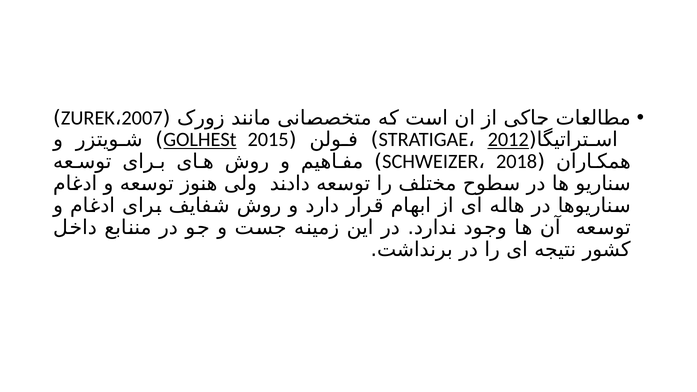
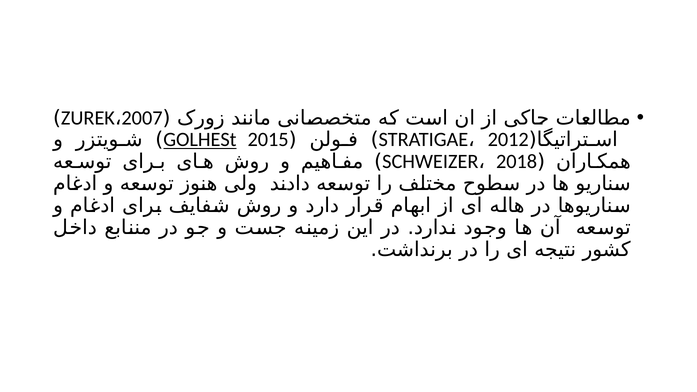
2012 underline: present -> none (508, 140)
